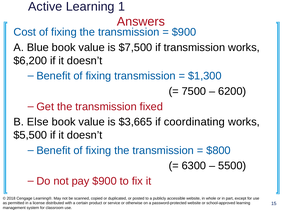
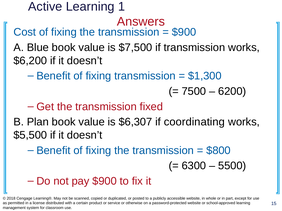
Else: Else -> Plan (38, 122)
$3,665: $3,665 -> $6,307 (135, 122)
